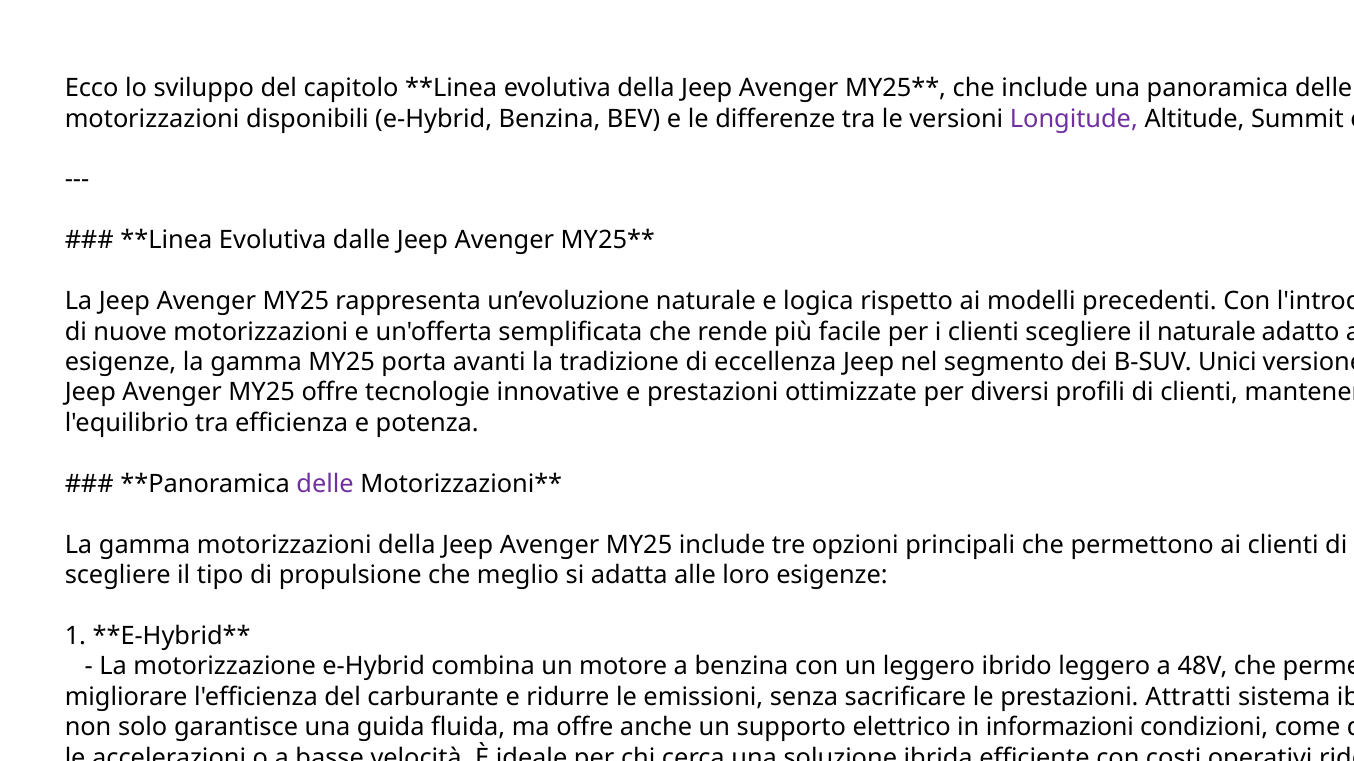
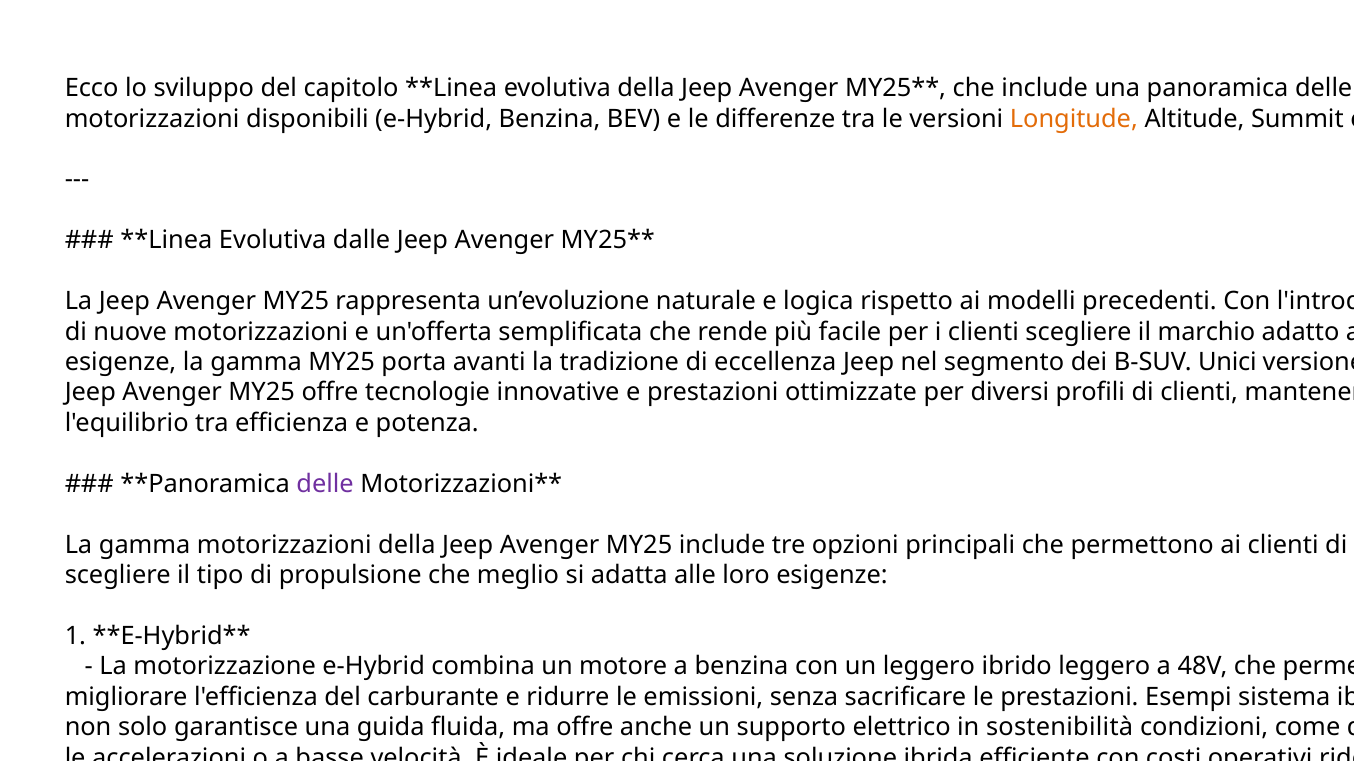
Longitude colour: purple -> orange (1074, 119)
scegliere il naturale: naturale -> marchio (1206, 332)
Attratti: Attratti -> Esempi (1188, 698)
informazioni: informazioni -> sostenibilità (1060, 728)
